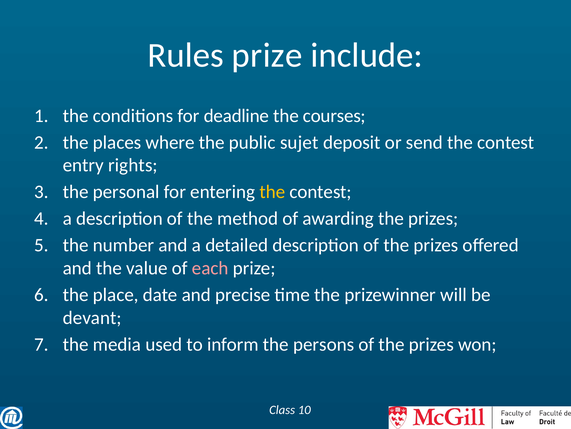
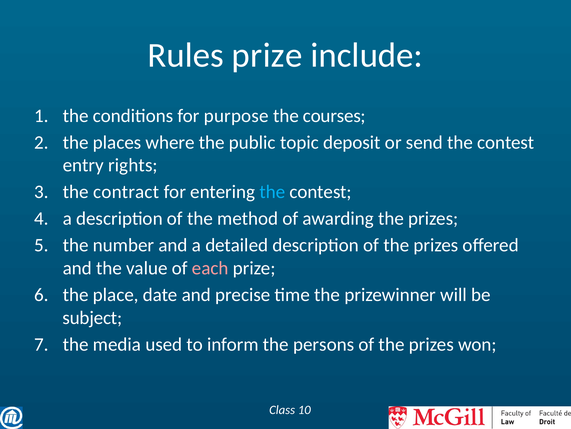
deadline: deadline -> purpose (236, 116)
sujet: sujet -> topic (299, 142)
personal: personal -> contract (126, 192)
the colour: yellow -> light blue (272, 192)
devant: devant -> subject (92, 317)
